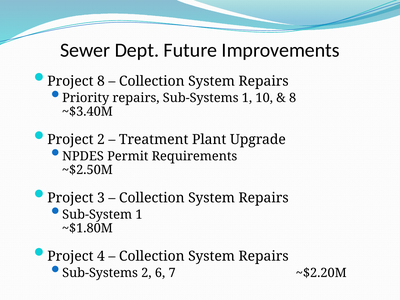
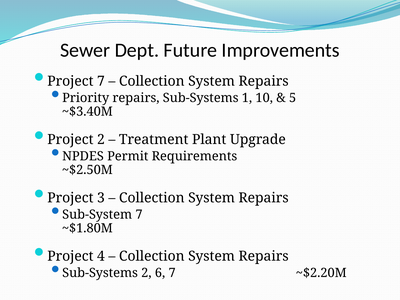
Project 8: 8 -> 7 (101, 81)
8: 8 -> 5 (293, 98)
Sub-System 1: 1 -> 7 (139, 215)
